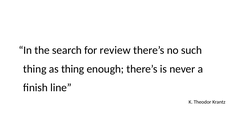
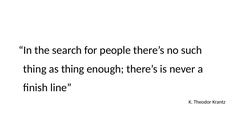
review: review -> people (115, 50)
